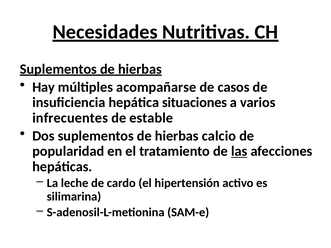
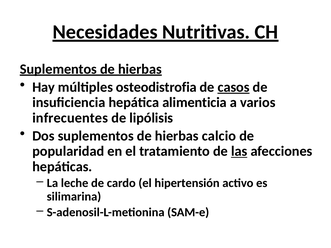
acompañarse: acompañarse -> osteodistrofia (156, 87)
casos underline: none -> present (234, 87)
situaciones: situaciones -> alimenticia (195, 103)
estable: estable -> lipólisis (151, 118)
